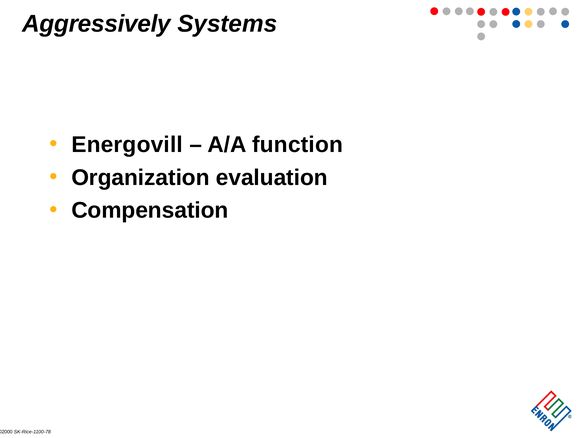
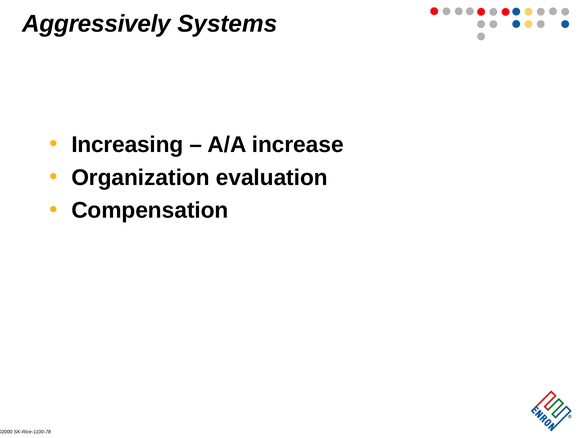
Energovill: Energovill -> Increasing (127, 144)
function: function -> increase (298, 144)
